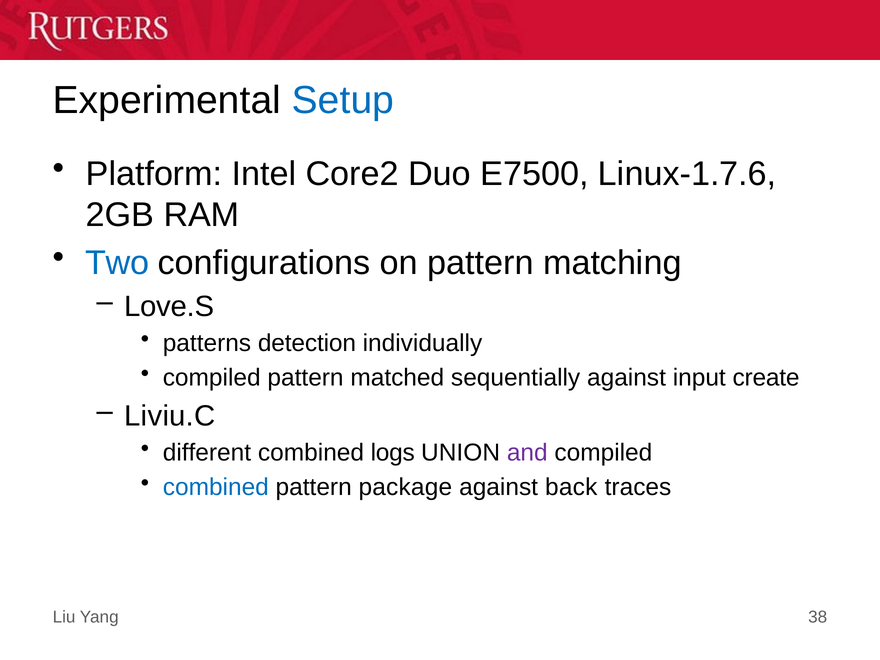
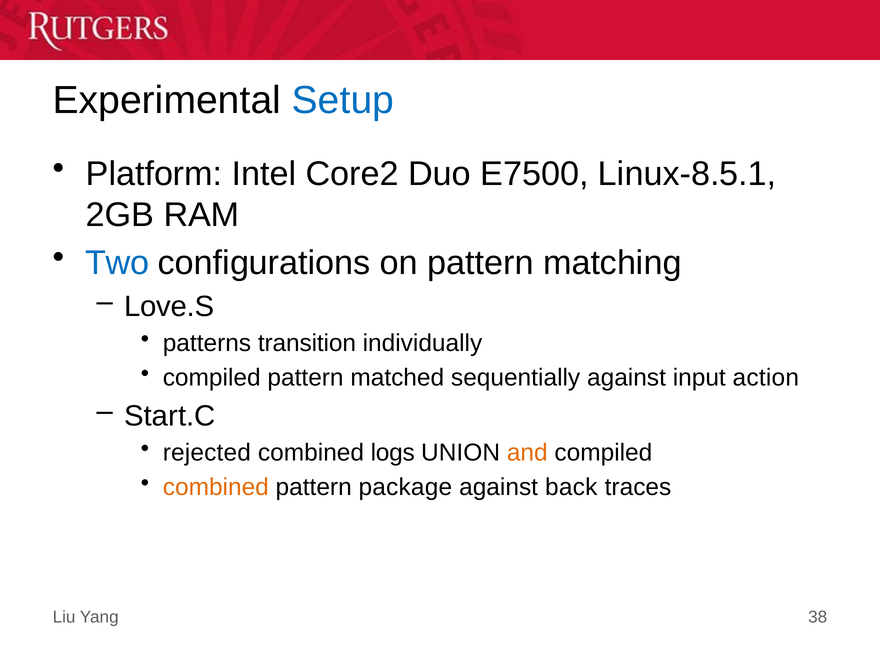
Linux-1.7.6: Linux-1.7.6 -> Linux-8.5.1 (687, 174)
detection: detection -> transition (307, 343)
create: create -> action (766, 378)
Liviu.C: Liviu.C -> Start.C (170, 416)
different: different -> rejected (207, 453)
and colour: purple -> orange (527, 453)
combined colour: blue -> orange (216, 487)
